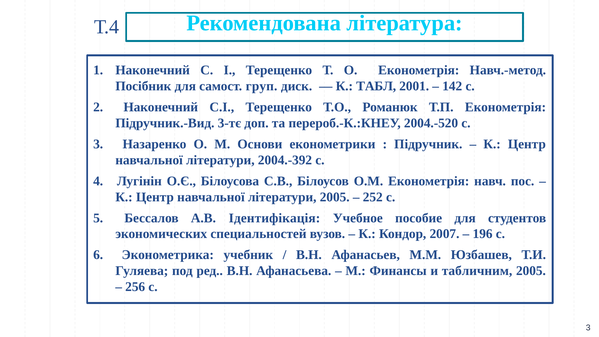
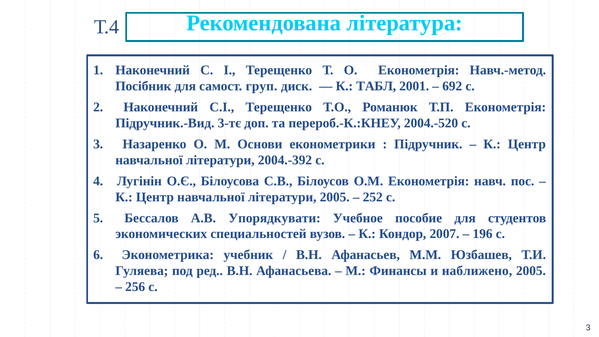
142: 142 -> 692 (452, 86)
Ідентифікація: Ідентифікація -> Упорядкувати (275, 218)
табличним: табличним -> наближено (477, 271)
